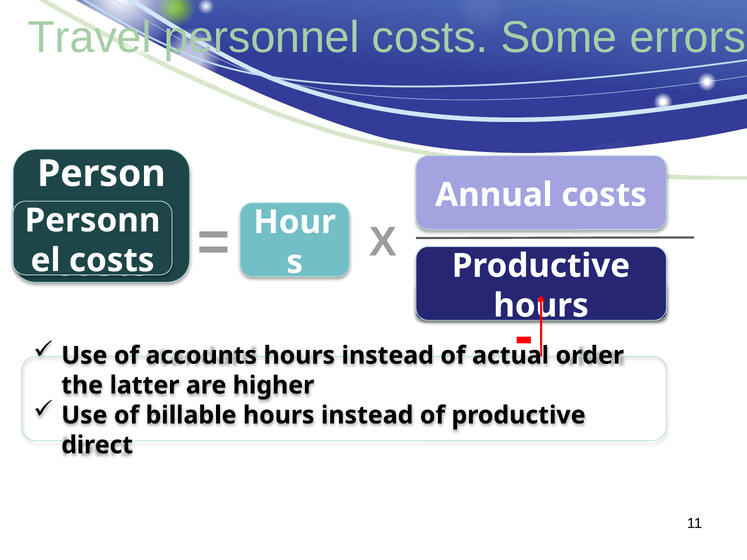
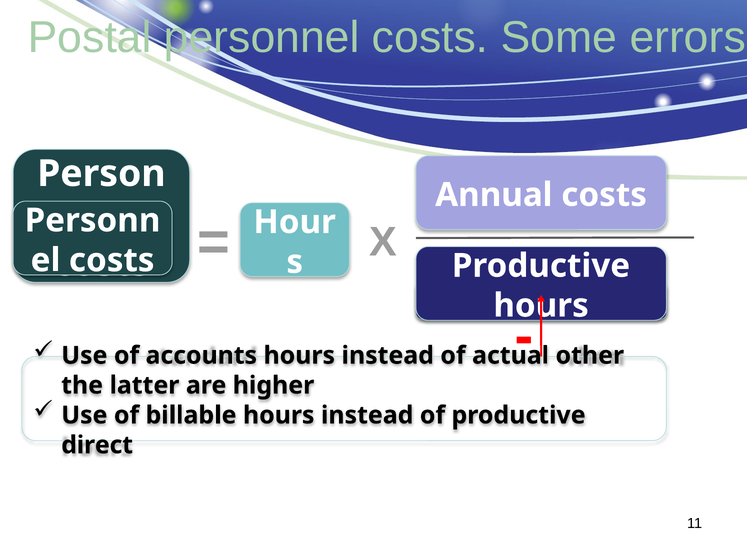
Travel: Travel -> Postal (90, 37)
order: order -> other (590, 356)
